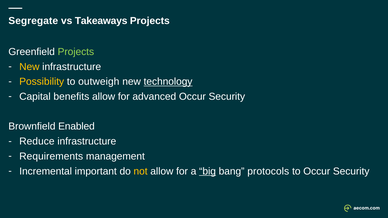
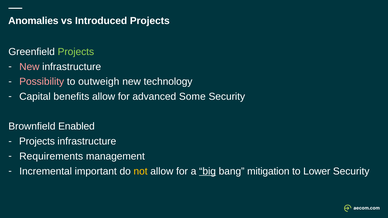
Segregate: Segregate -> Anomalies (33, 21)
Takeaways: Takeaways -> Introduced (101, 21)
New colour: yellow -> pink (29, 67)
Possibility colour: yellow -> pink (42, 82)
technology underline: present -> none (168, 82)
advanced Occur: Occur -> Some (192, 97)
Reduce: Reduce -> Projects (37, 141)
protocols: protocols -> mitigation (268, 171)
to Occur: Occur -> Lower (317, 171)
